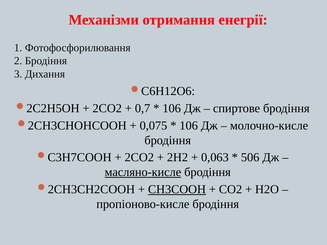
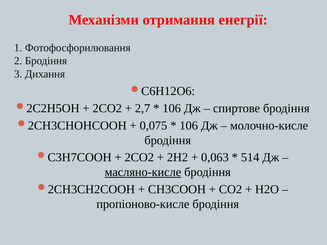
0,7: 0,7 -> 2,7 (143, 108)
506: 506 -> 514 (250, 158)
СН3СООН underline: present -> none (177, 189)
